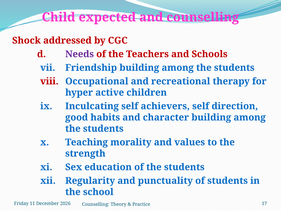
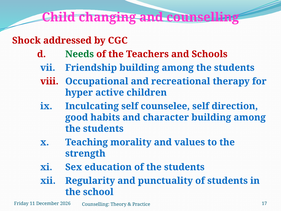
expected: expected -> changing (107, 17)
Needs colour: purple -> green (80, 54)
achievers: achievers -> counselee (165, 106)
